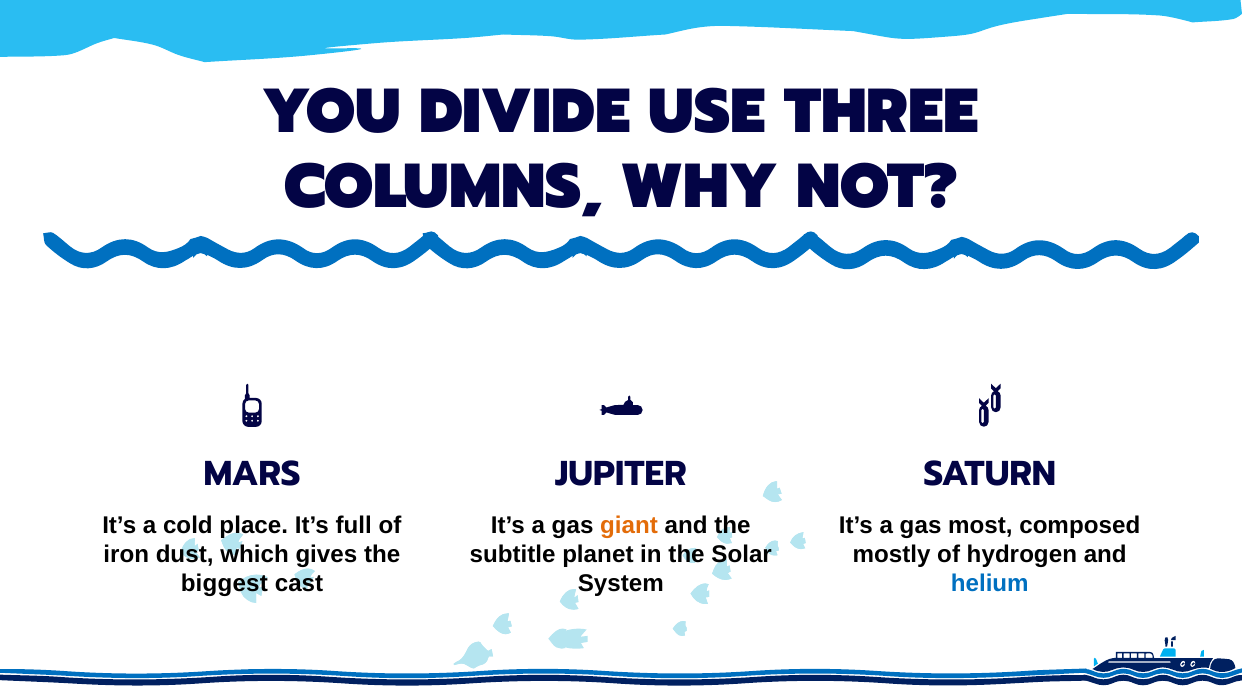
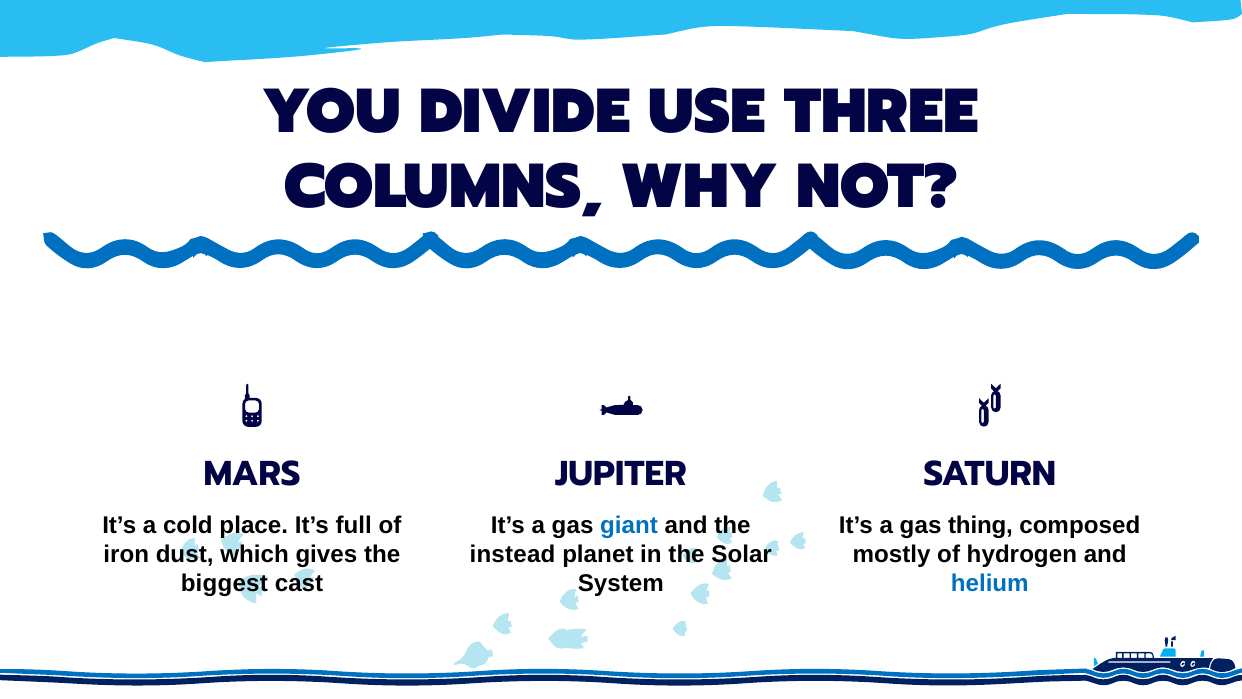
most: most -> thing (980, 525)
giant colour: orange -> blue (629, 525)
subtitle: subtitle -> instead (513, 554)
